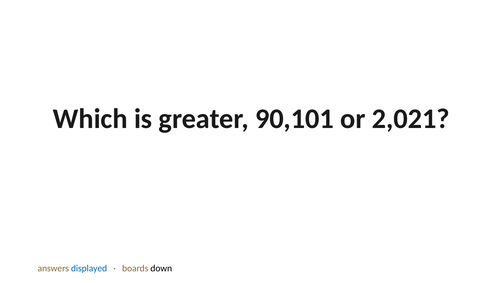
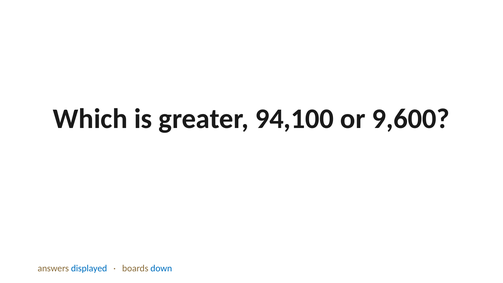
90,101: 90,101 -> 94,100 (294, 119)
2,021: 2,021 -> 9,600 (411, 119)
down colour: black -> blue (161, 268)
